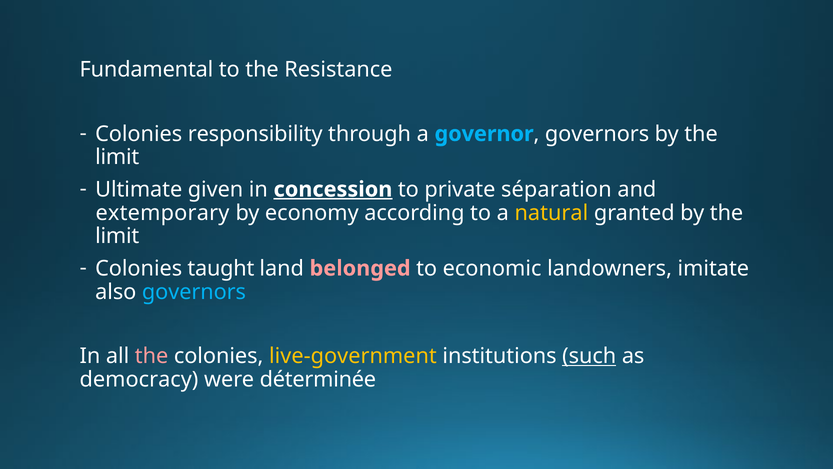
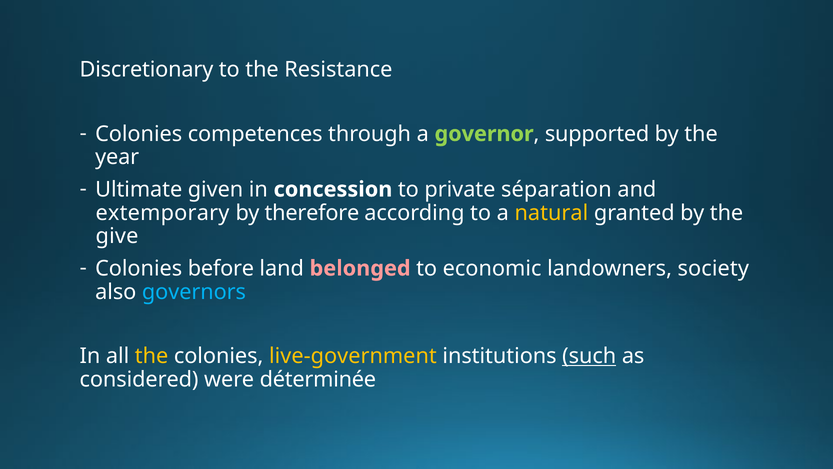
Fundamental: Fundamental -> Discretionary (146, 70)
responsibility: responsibility -> competences (255, 134)
governor colour: light blue -> light green (484, 134)
governors: governors -> supported (597, 134)
limit: limit -> year (117, 157)
concession underline: present -> none (333, 189)
economy: economy -> therefore (312, 213)
limit: limit -> give (117, 236)
taught: taught -> before (221, 268)
imitate: imitate -> society (713, 268)
the colour: pink -> yellow (152, 356)
democracy: democracy -> considered (139, 379)
